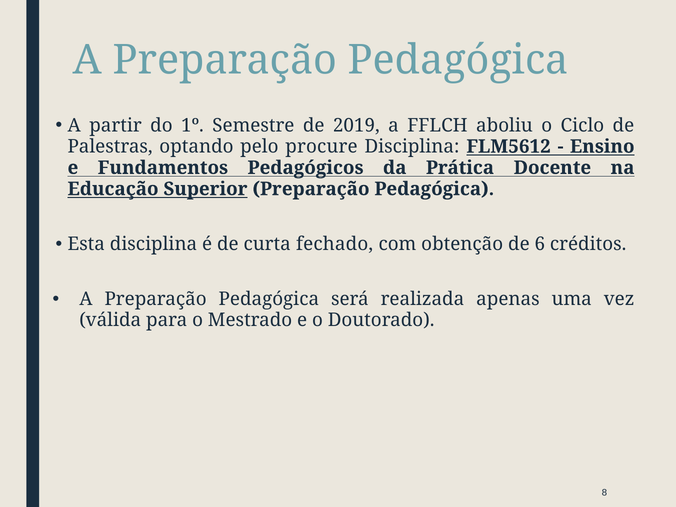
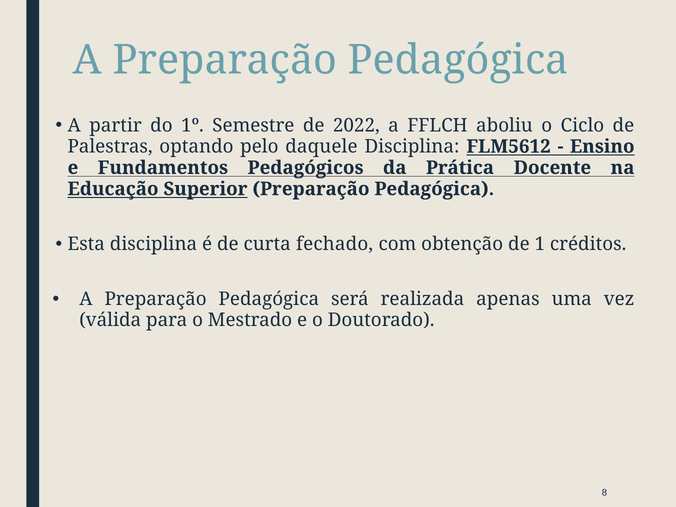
2019: 2019 -> 2022 (356, 125)
procure: procure -> daquele (321, 147)
6: 6 -> 1 (540, 244)
